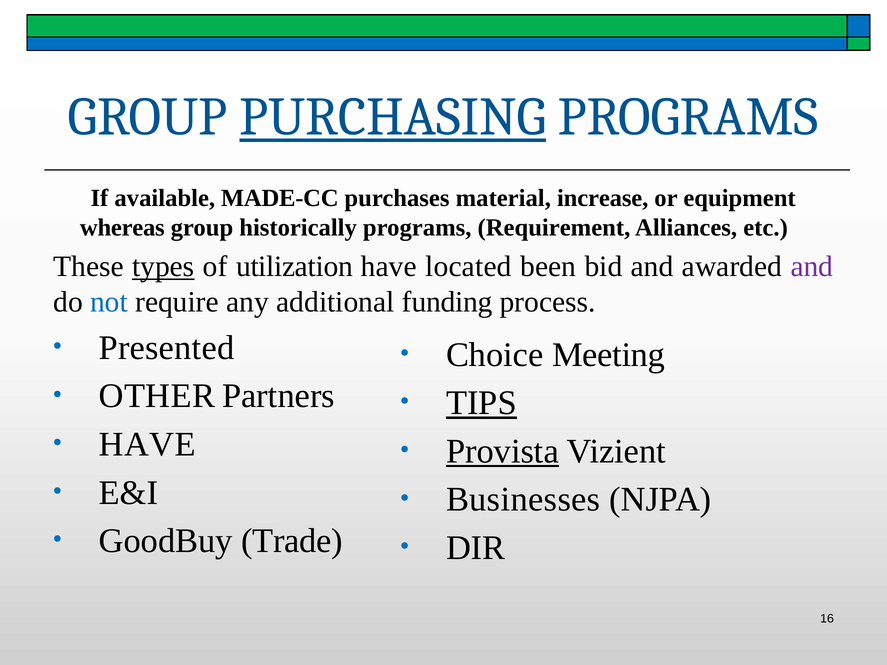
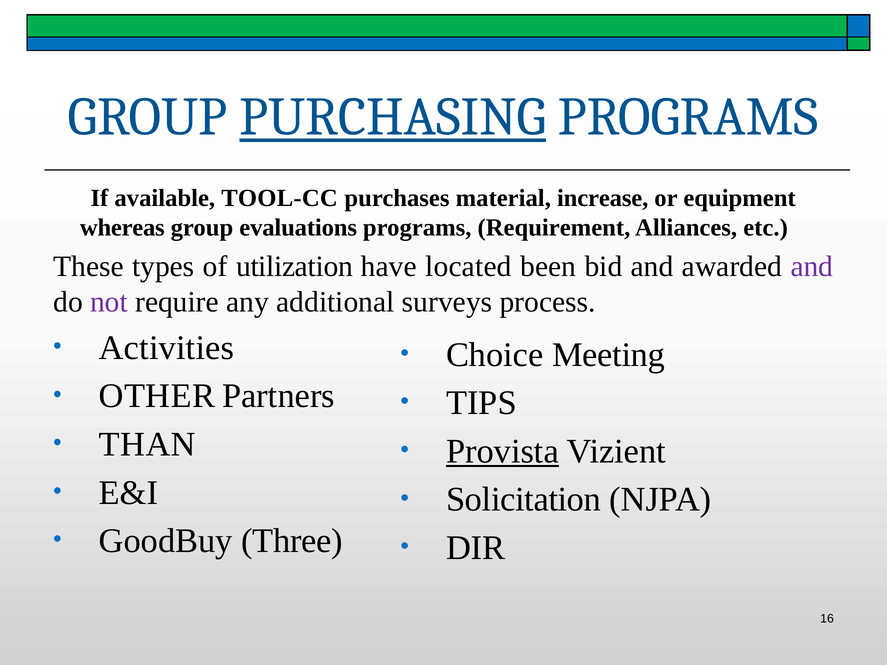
MADE-CC: MADE-CC -> TOOL-CC (280, 198)
historically: historically -> evaluations (298, 228)
types underline: present -> none (163, 267)
not colour: blue -> purple (109, 302)
funding: funding -> surveys (447, 302)
Presented: Presented -> Activities (167, 348)
TIPS underline: present -> none (481, 403)
HAVE: HAVE -> THAN (147, 445)
Businesses: Businesses -> Solicitation (524, 500)
Trade: Trade -> Three (292, 541)
